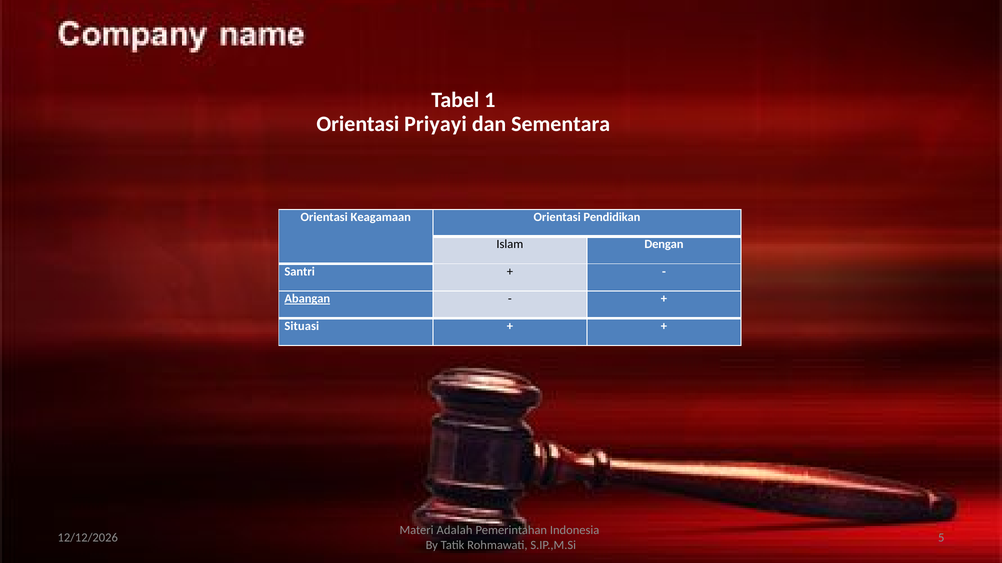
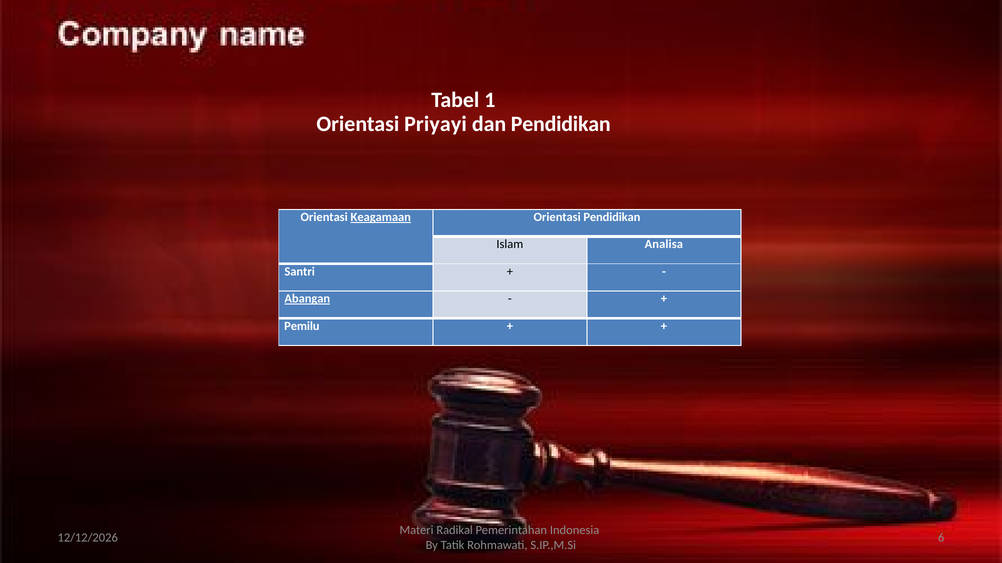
dan Sementara: Sementara -> Pendidikan (561, 124)
Keagamaan underline: none -> present (381, 217)
Dengan: Dengan -> Analisa (664, 245)
Situasi: Situasi -> Pemilu (302, 326)
Adalah: Adalah -> Radikal (455, 531)
5: 5 -> 6 (941, 538)
